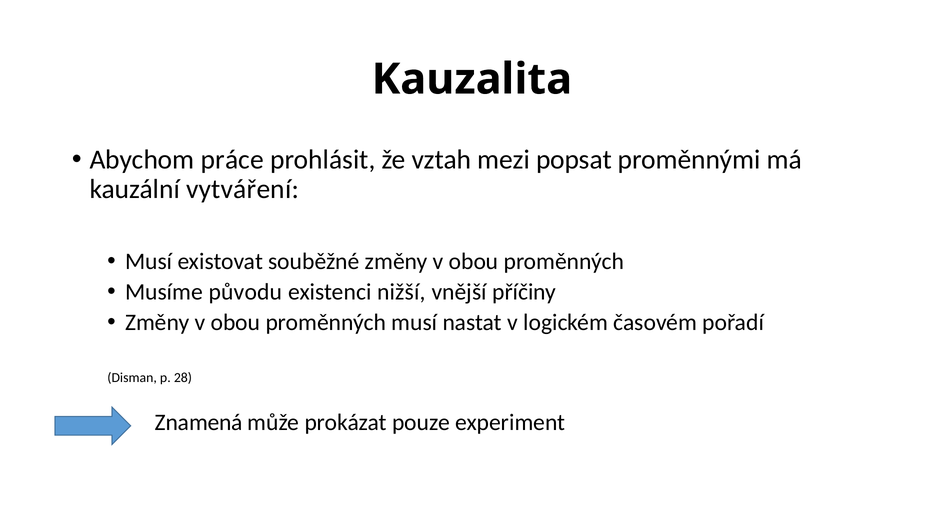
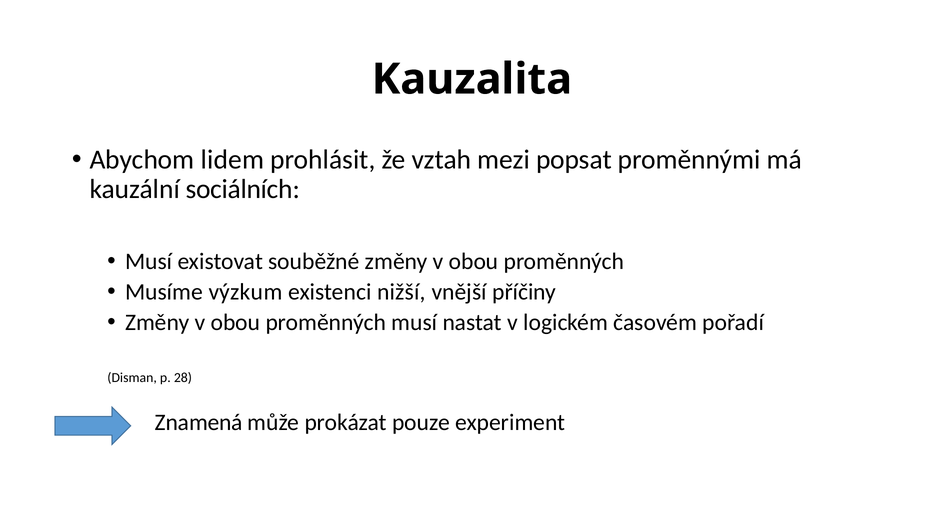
práce: práce -> lidem (232, 160)
vytváření: vytváření -> sociálních (243, 189)
původu: původu -> výzkum (245, 292)
